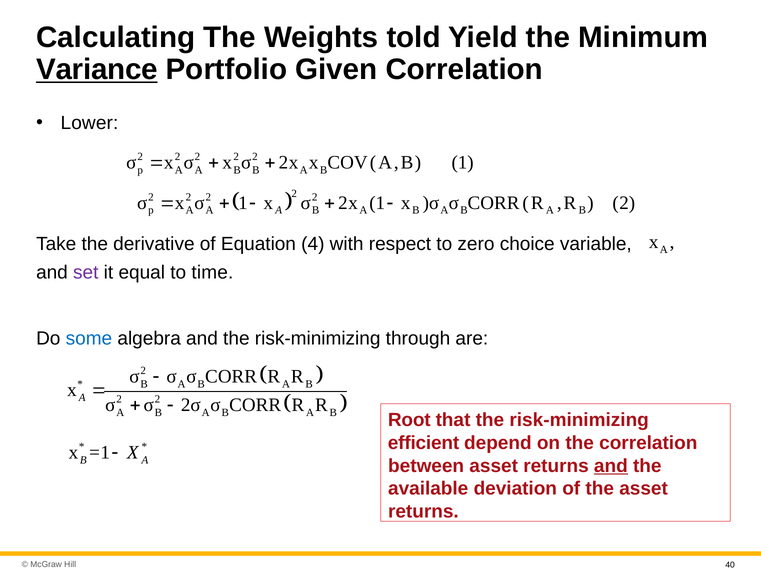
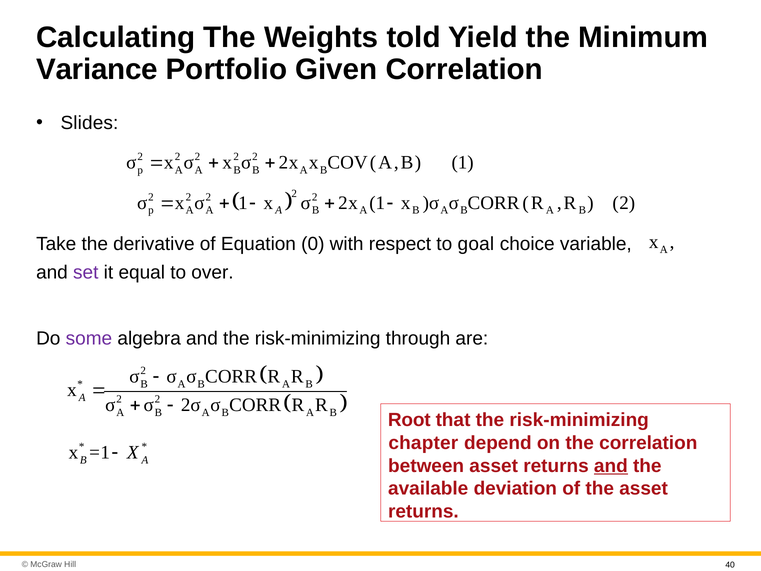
Variance underline: present -> none (97, 69)
Lower: Lower -> Slides (89, 123)
4: 4 -> 0 (313, 244)
zero: zero -> goal (476, 244)
time: time -> over (213, 272)
some colour: blue -> purple (89, 338)
efficient: efficient -> chapter (423, 443)
